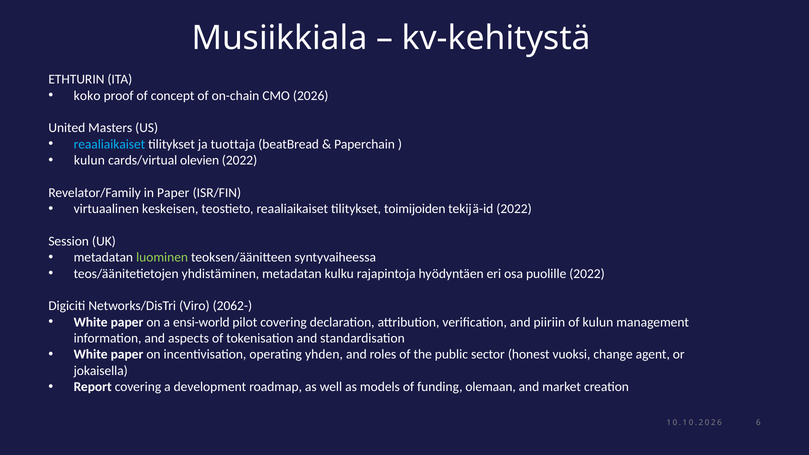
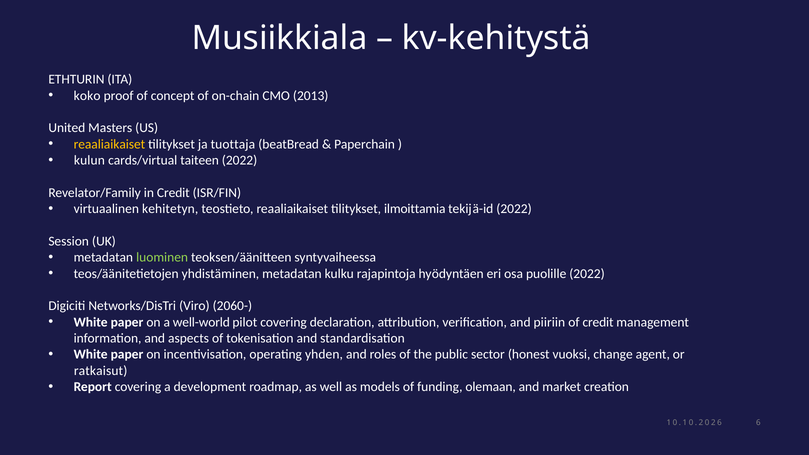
2026: 2026 -> 2013 (311, 96)
reaaliaikaiset colour: light blue -> yellow (109, 144)
olevien: olevien -> taiteen (200, 160)
in Paper: Paper -> Credit (173, 193)
keskeisen: keskeisen -> kehitetyn (170, 209)
toimijoiden: toimijoiden -> ilmoittamia (415, 209)
2062-: 2062- -> 2060- (232, 306)
ensi-world: ensi-world -> well-world (201, 322)
of kulun: kulun -> credit (598, 322)
jokaisella: jokaisella -> ratkaisut (101, 371)
